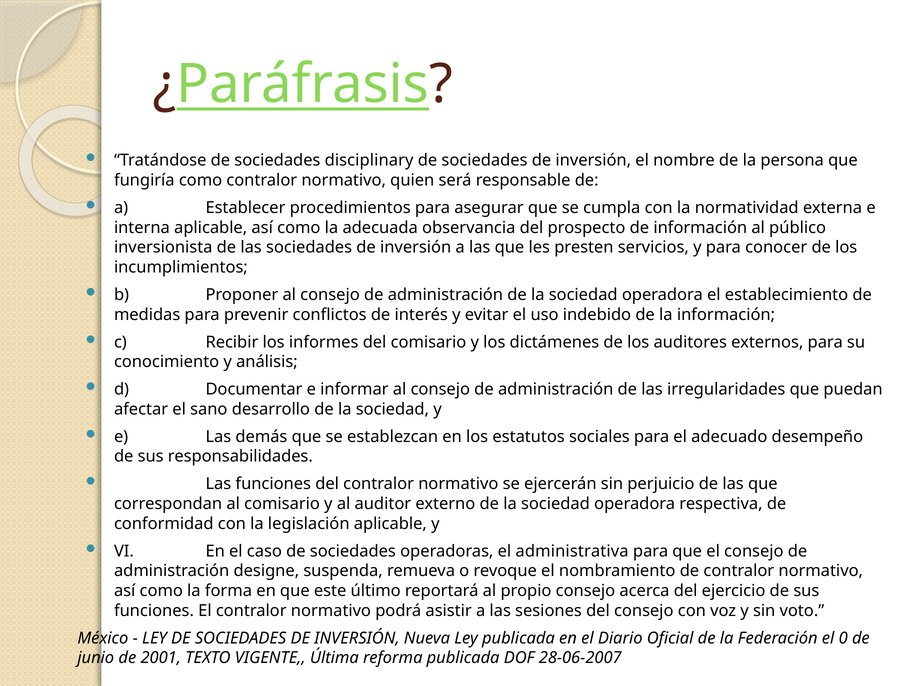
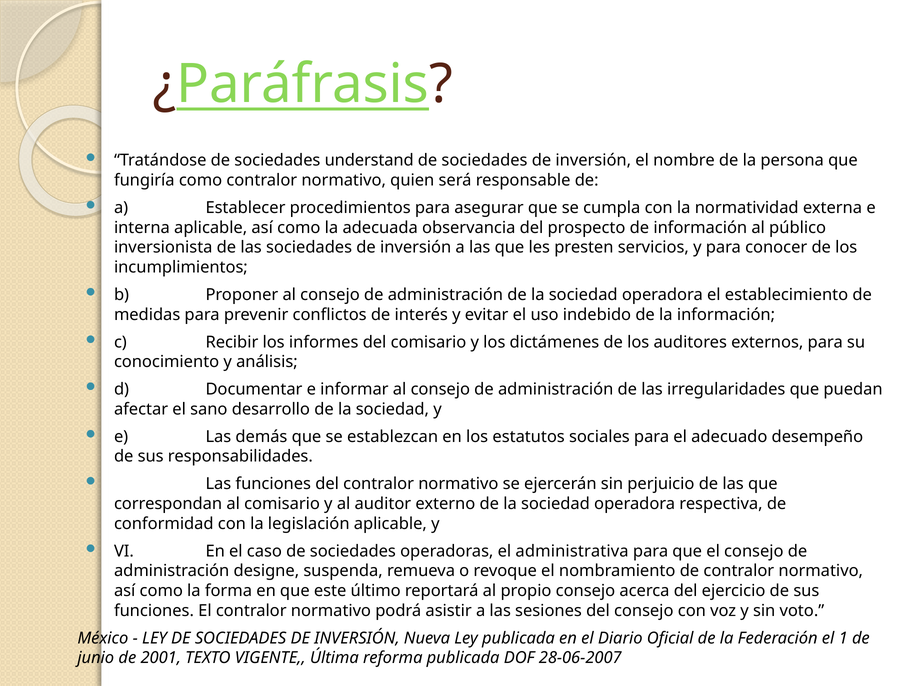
disciplinary: disciplinary -> understand (369, 160)
0: 0 -> 1 (843, 638)
